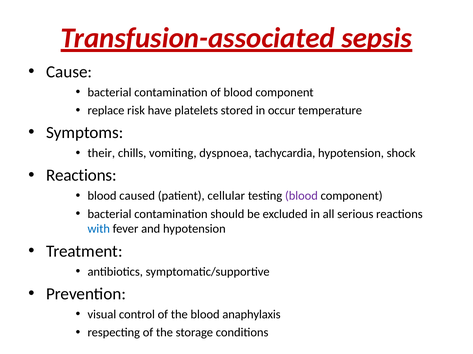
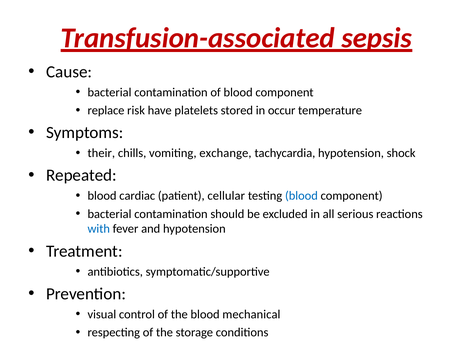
dyspnoea: dyspnoea -> exchange (225, 153)
Reactions: Reactions -> Repeated (81, 176)
caused: caused -> cardiac (137, 196)
blood colour: purple -> blue (301, 196)
anaphylaxis: anaphylaxis -> mechanical (251, 315)
